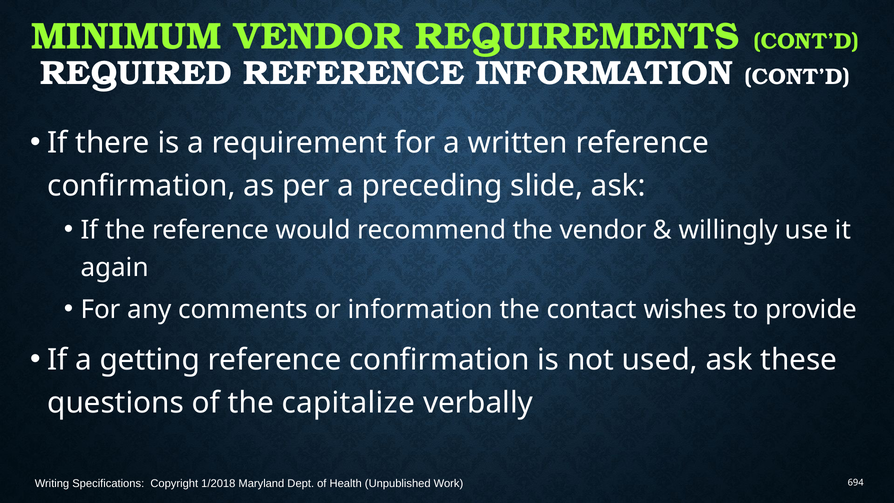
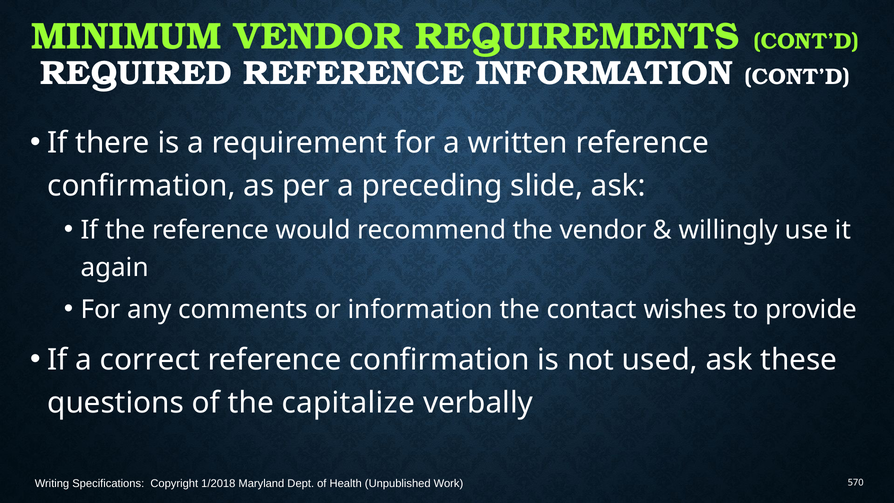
getting: getting -> correct (150, 360)
694: 694 -> 570 (856, 483)
